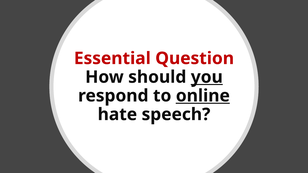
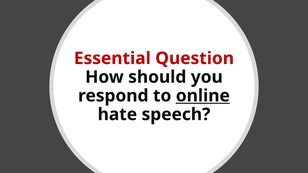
you underline: present -> none (207, 77)
